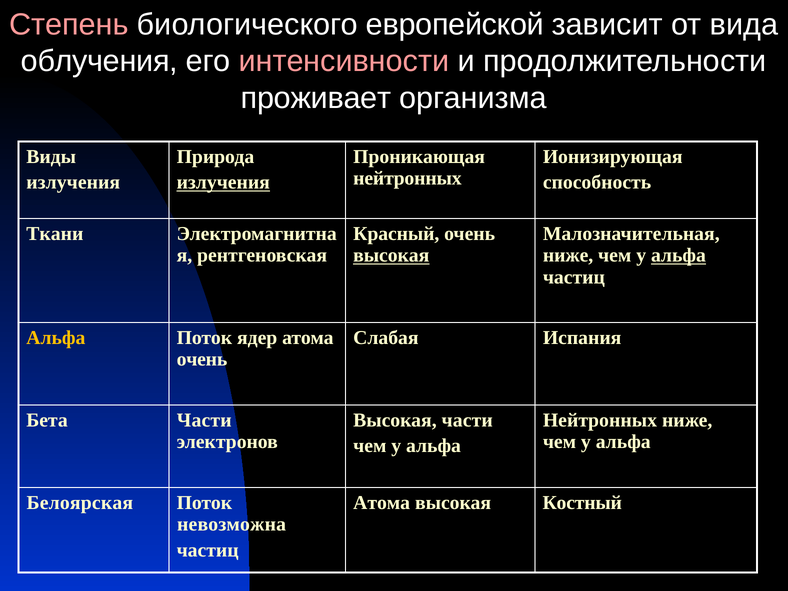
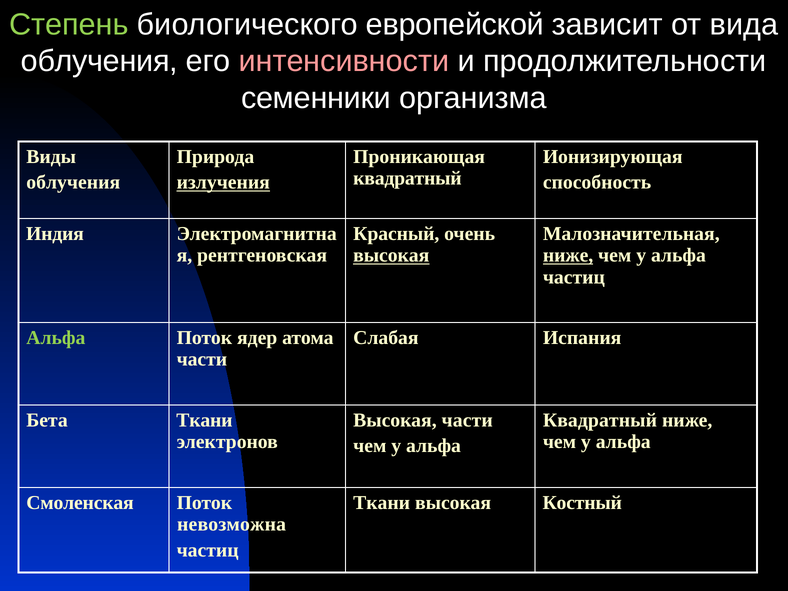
Степень colour: pink -> light green (69, 25)
проживает: проживает -> семенники (316, 98)
нейтронных: нейтронных -> квадратный (407, 178)
излучения: излучения -> облучения (73, 182)
Ткани: Ткани -> Индия (55, 234)
ниже underline: none -> present (568, 255)
альфа underline: present -> none (678, 255)
Альфа colour: yellow -> light green (56, 338)
очень: очень -> части (202, 359)
Бета Части: Части -> Ткани (204, 420)
Нейтронных: Нейтронных -> Квадратный (600, 420)
Белоярская: Белоярская -> Смоленская (80, 503)
Атома: Атома -> Ткани (382, 503)
